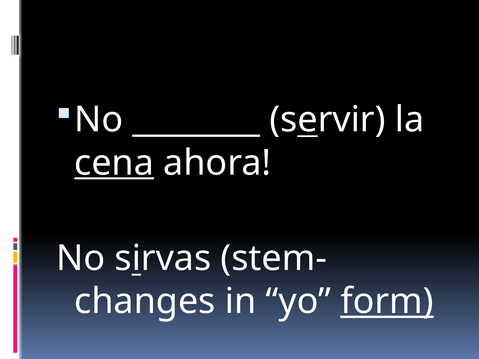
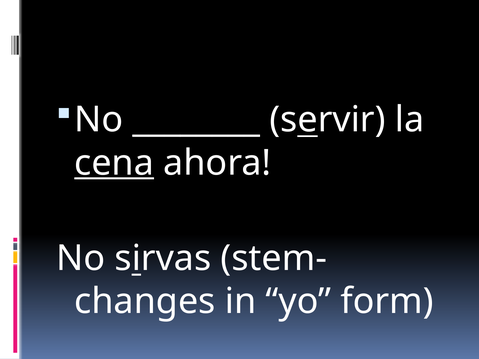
form underline: present -> none (387, 302)
